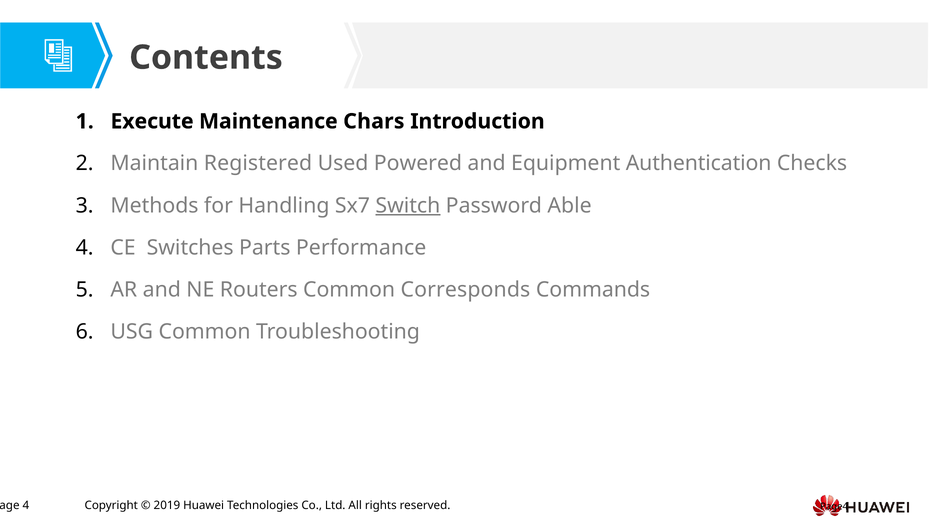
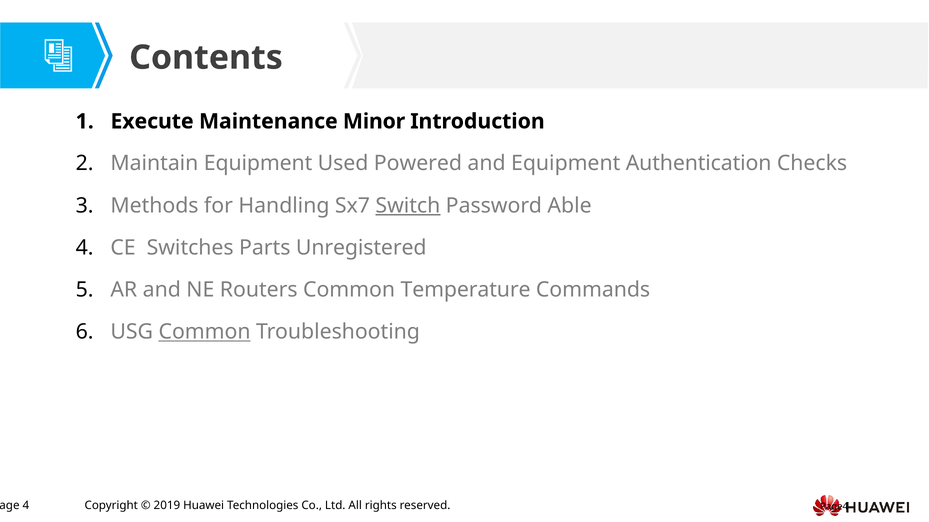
Chars: Chars -> Minor (374, 121)
Maintain Registered: Registered -> Equipment (258, 164)
Performance: Performance -> Unregistered (361, 248)
Corresponds: Corresponds -> Temperature (466, 290)
Common underline: none -> present (205, 332)
